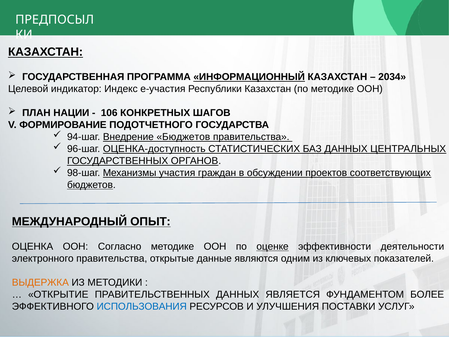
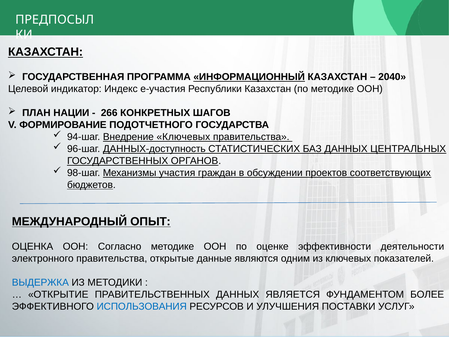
2034: 2034 -> 2040 (392, 77)
106: 106 -> 266 (109, 113)
Внедрение Бюджетов: Бюджетов -> Ключевых (183, 137)
ОЦЕНКА-доступность: ОЦЕНКА-доступность -> ДАННЫХ-доступность (154, 149)
оценке underline: present -> none (273, 246)
ВЫДЕРЖКА colour: orange -> blue (40, 282)
